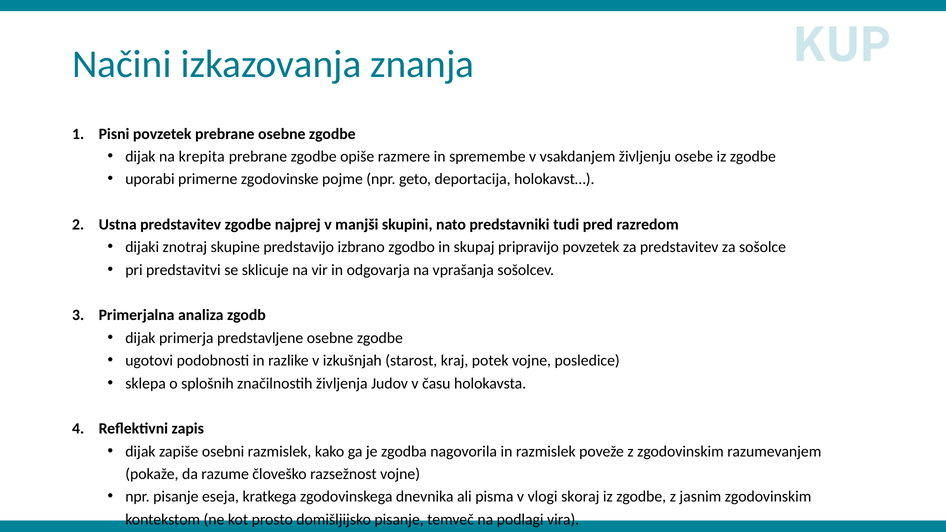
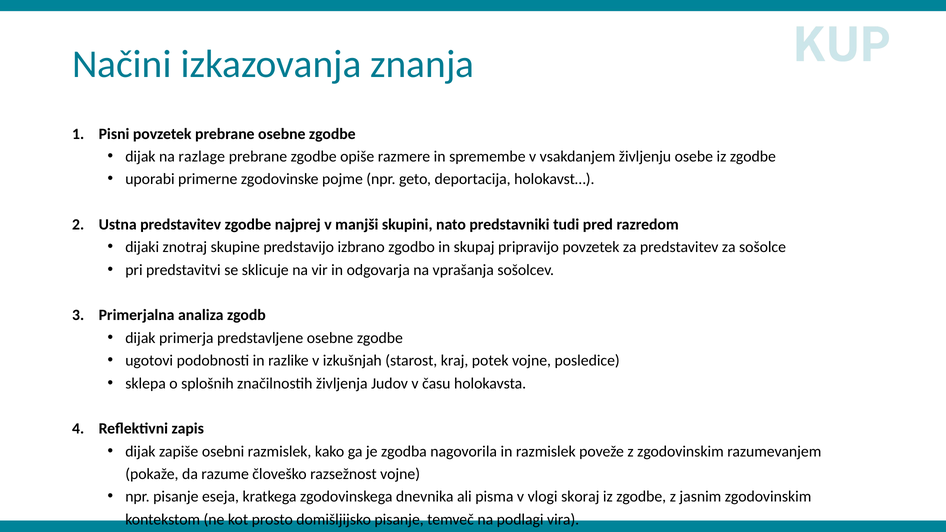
krepita: krepita -> razlage (202, 157)
